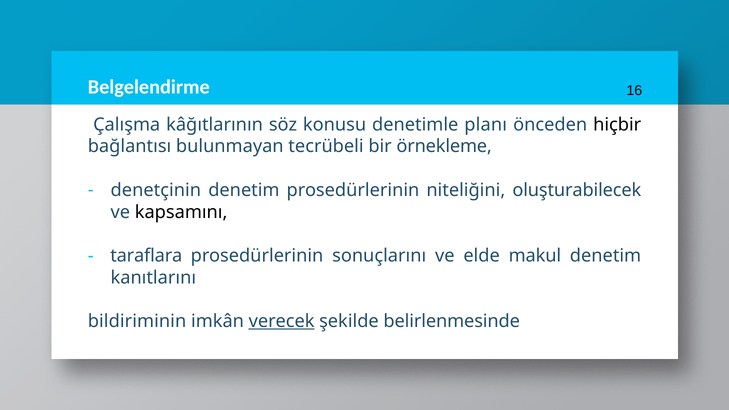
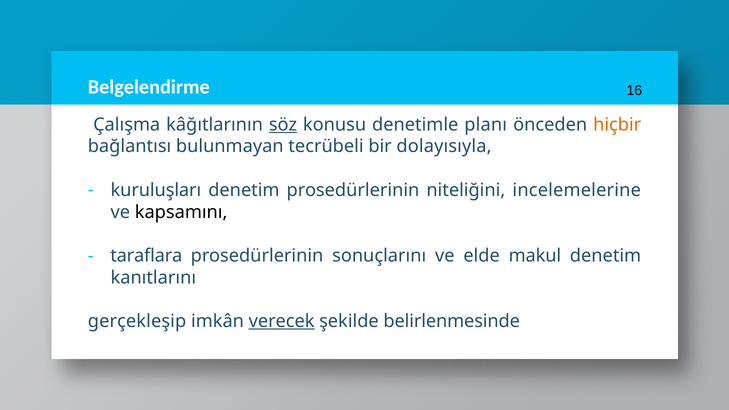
söz underline: none -> present (283, 125)
hiçbir colour: black -> orange (617, 125)
örnekleme: örnekleme -> dolayısıyla (444, 146)
denetçinin: denetçinin -> kuruluşları (156, 190)
oluşturabilecek: oluşturabilecek -> incelemelerine (577, 190)
bildiriminin: bildiriminin -> gerçekleşip (137, 321)
